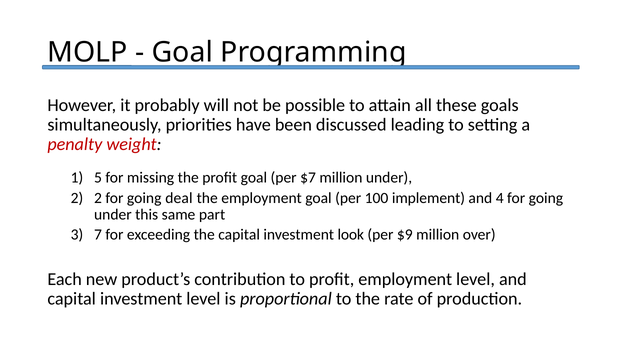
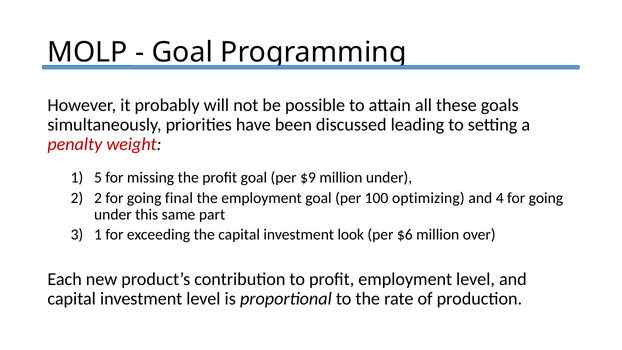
$7: $7 -> $9 (308, 178)
deal: deal -> final (179, 198)
implement: implement -> optimizing (428, 198)
3 7: 7 -> 1 (98, 235)
$9: $9 -> $6 (405, 235)
